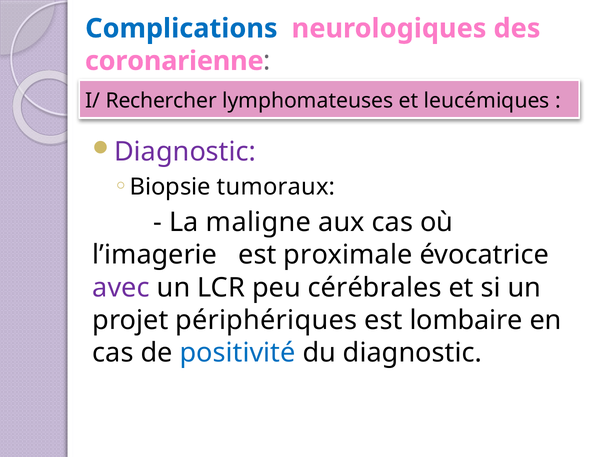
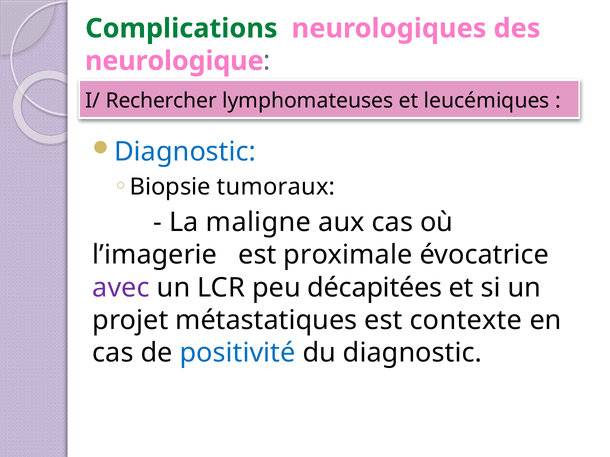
Complications colour: blue -> green (181, 28)
coronarienne: coronarienne -> neurologique (174, 61)
Diagnostic colour: purple -> blue (185, 152)
cérébrales: cérébrales -> décapitées (375, 288)
périphériques: périphériques -> métastatiques (266, 320)
lombaire: lombaire -> contexte (466, 320)
